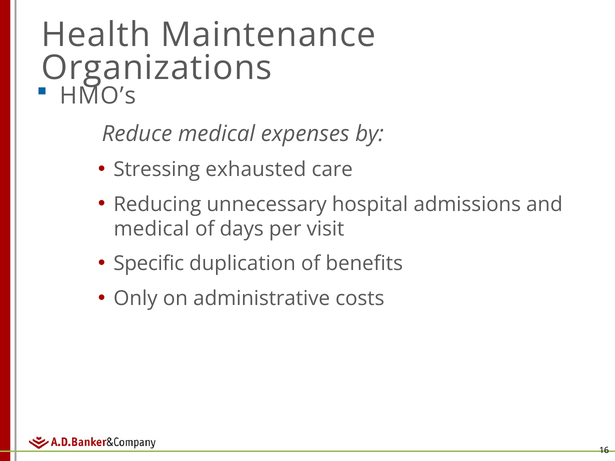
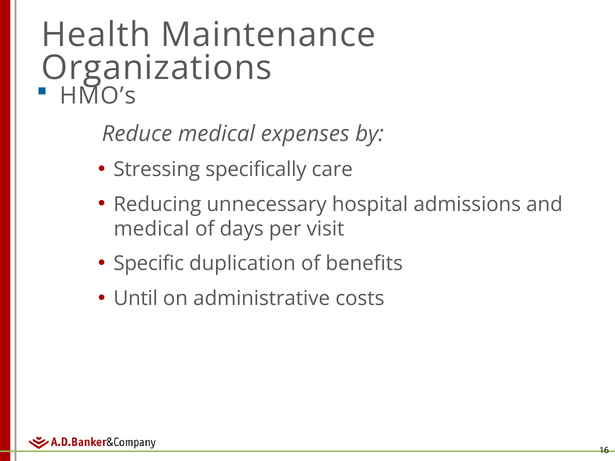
exhausted: exhausted -> specifically (256, 170)
Only: Only -> Until (136, 299)
